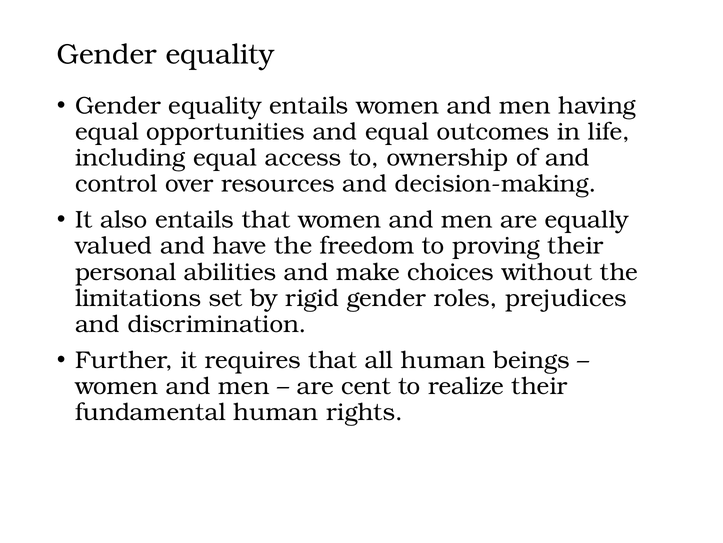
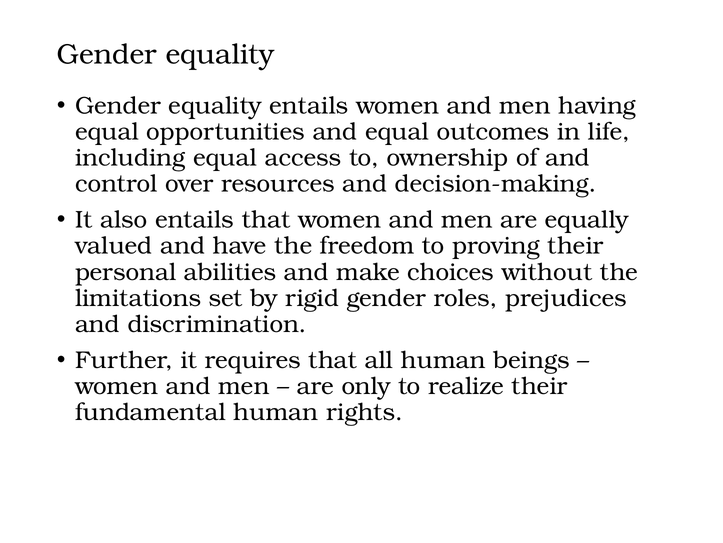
cent: cent -> only (366, 386)
